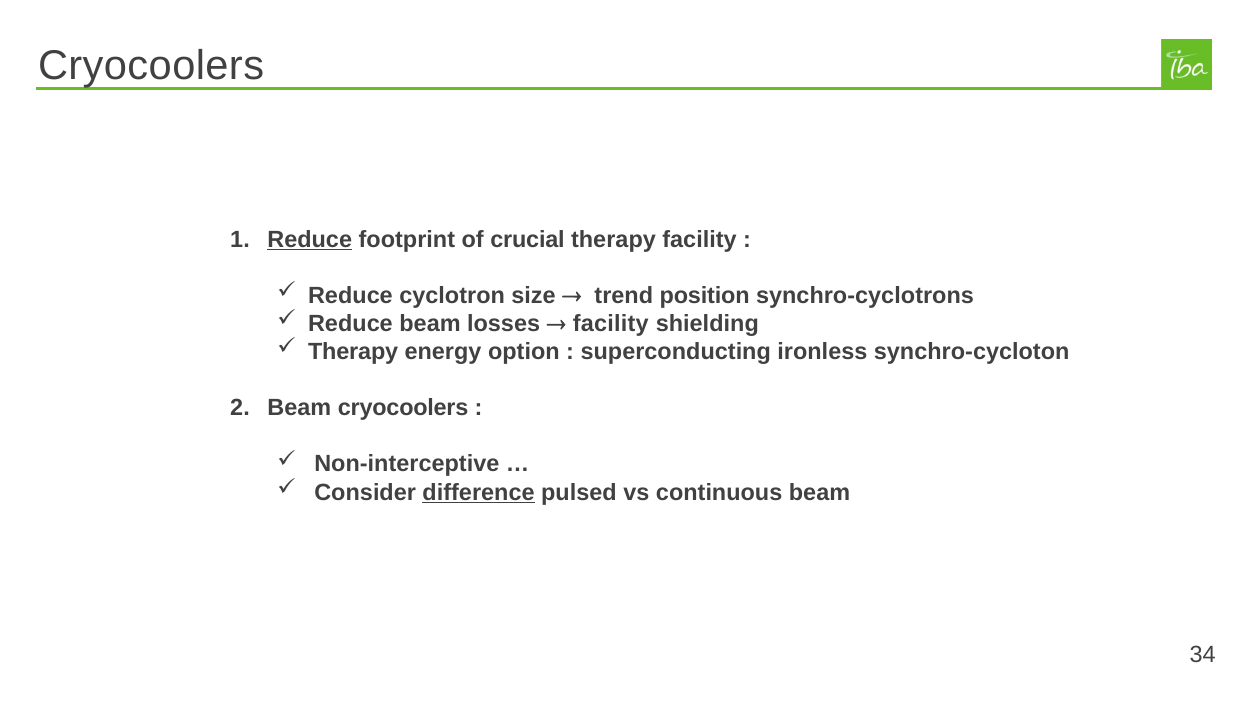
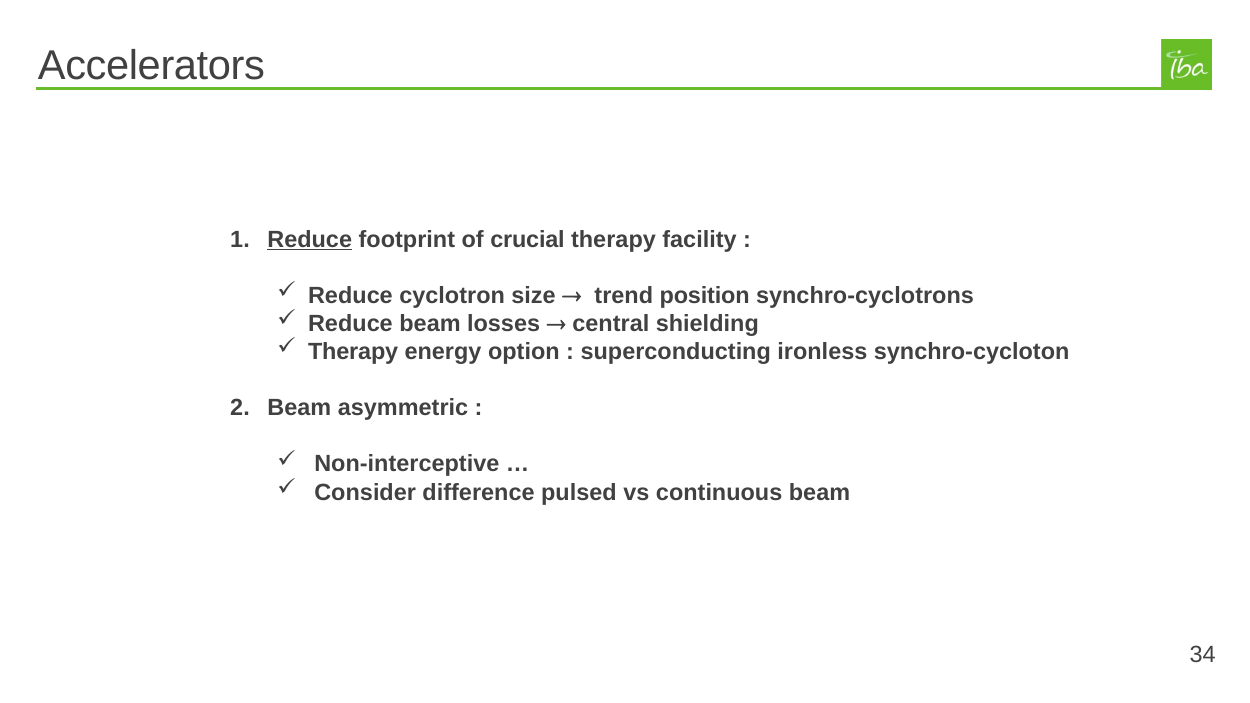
Cryocoolers: Cryocoolers -> Accelerators (151, 65)
facility: facility -> central (611, 324)
Beam cryocoolers: cryocoolers -> asymmetric (403, 408)
difference underline: present -> none (479, 492)
